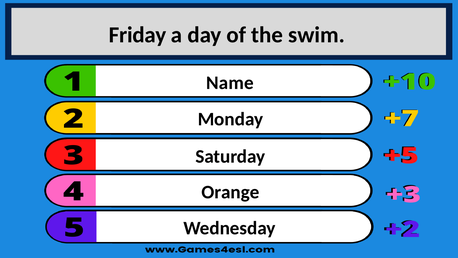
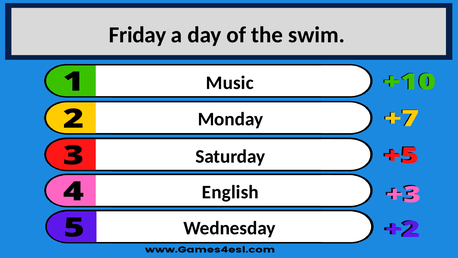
Name: Name -> Music (230, 83)
Orange: Orange -> English (230, 192)
